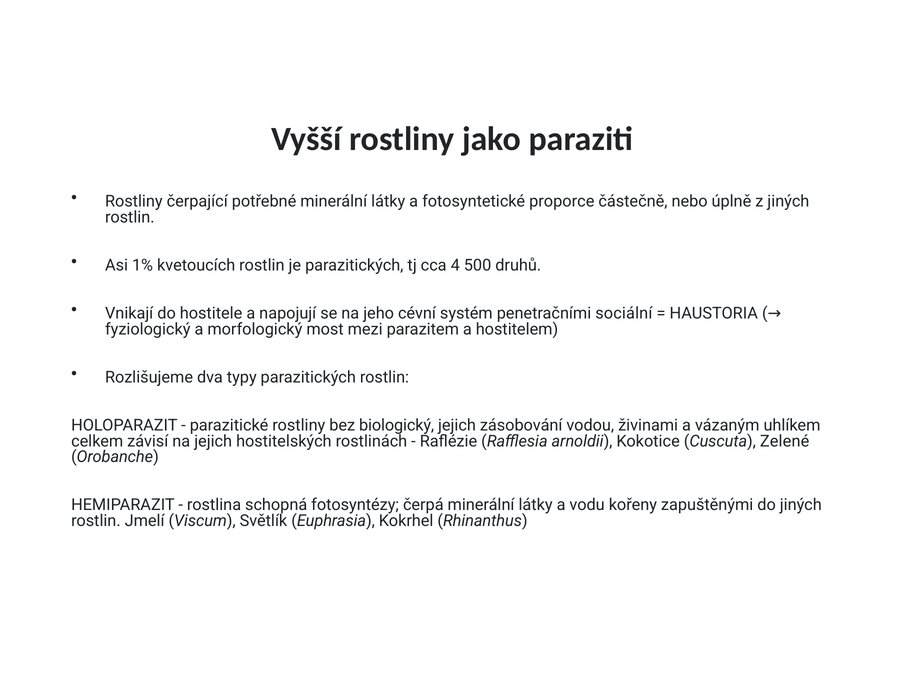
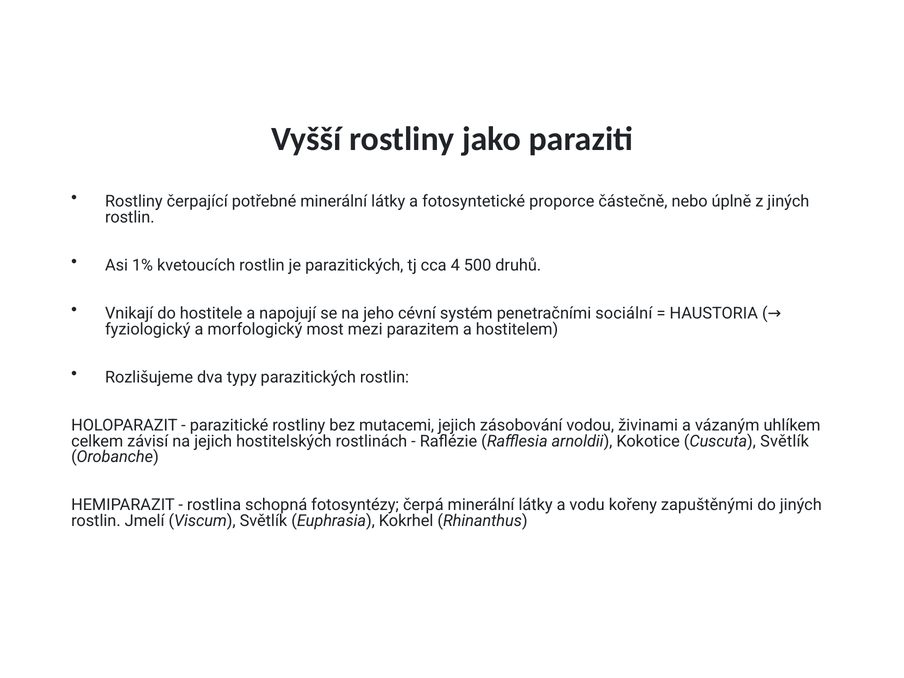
biologický: biologický -> mutacemi (397, 425)
Cuscuta Zelené: Zelené -> Světlík (785, 441)
